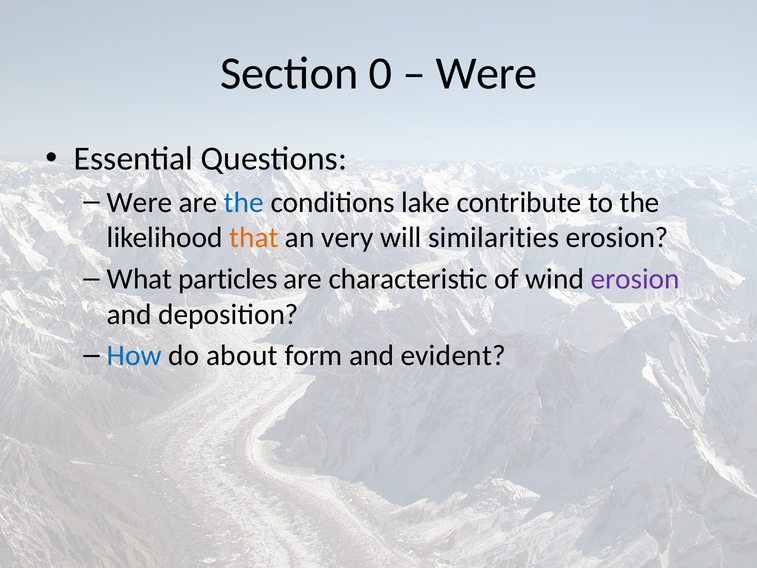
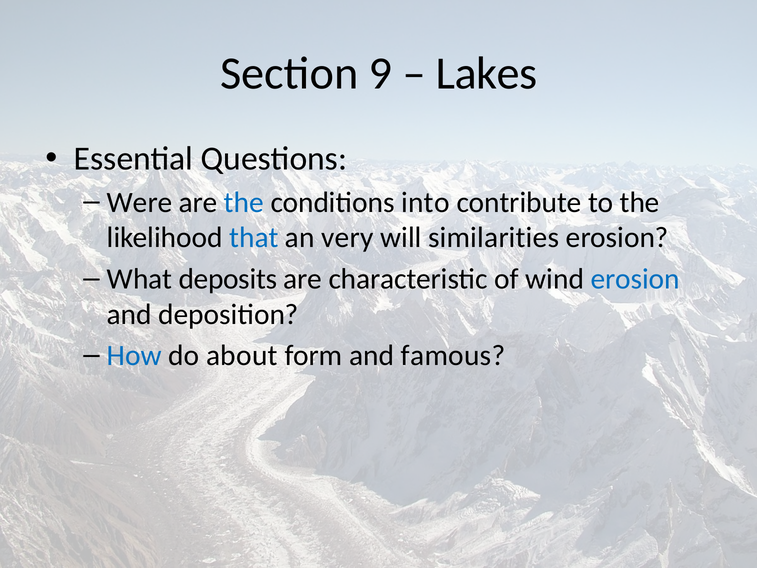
0: 0 -> 9 (380, 73)
Were: Were -> Lakes (487, 73)
lake: lake -> into (425, 202)
that colour: orange -> blue (254, 238)
particles: particles -> deposits (228, 279)
erosion colour: purple -> blue (635, 279)
evident: evident -> famous (453, 355)
